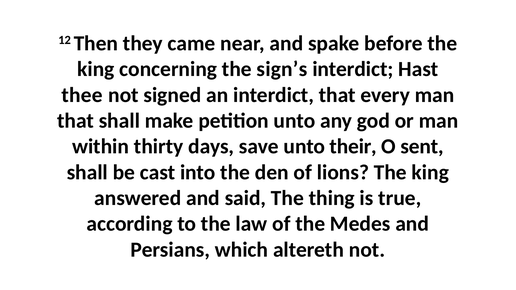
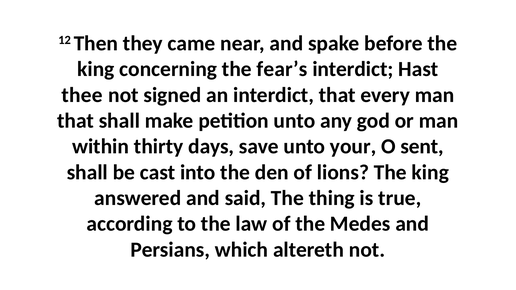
sign’s: sign’s -> fear’s (282, 69)
their: their -> your (353, 147)
